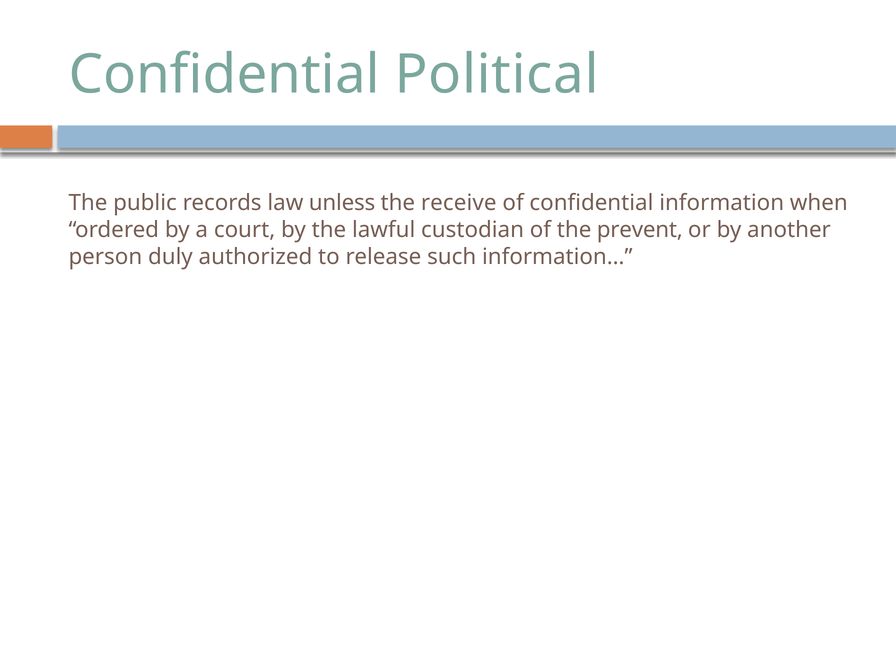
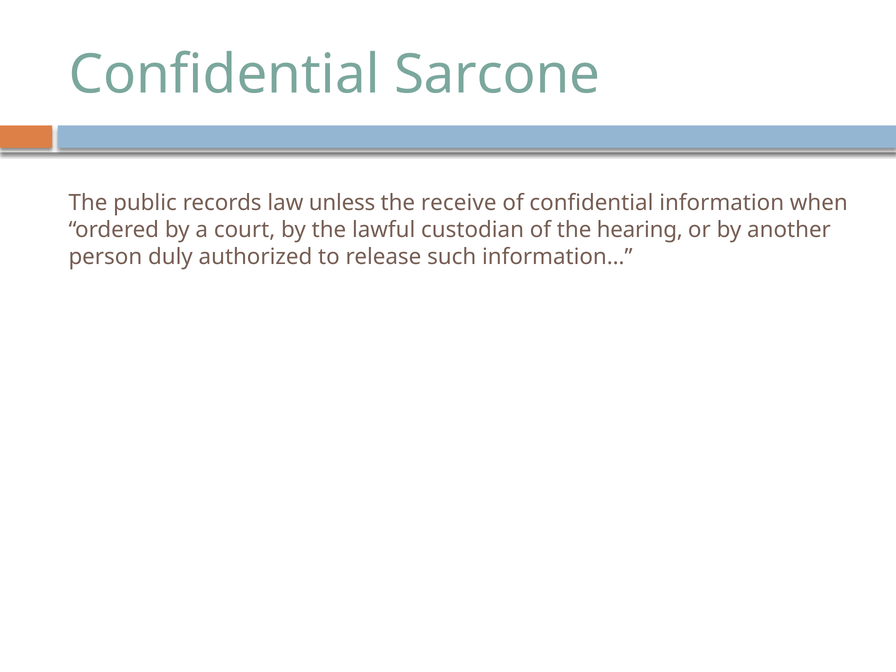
Political: Political -> Sarcone (497, 75)
prevent: prevent -> hearing (640, 230)
